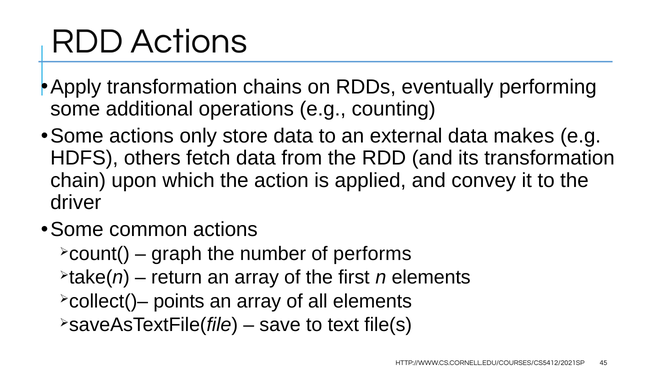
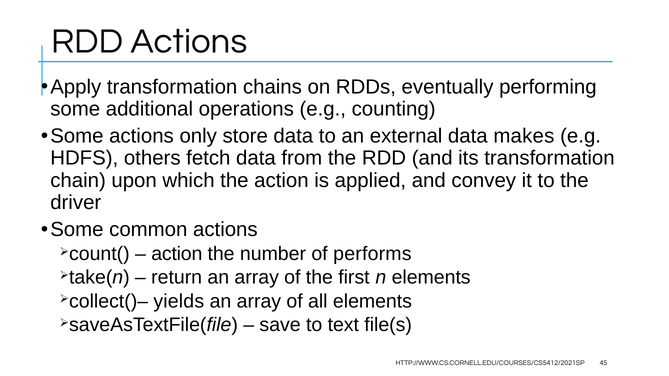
graph: graph -> action (177, 254)
points: points -> yields (179, 301)
